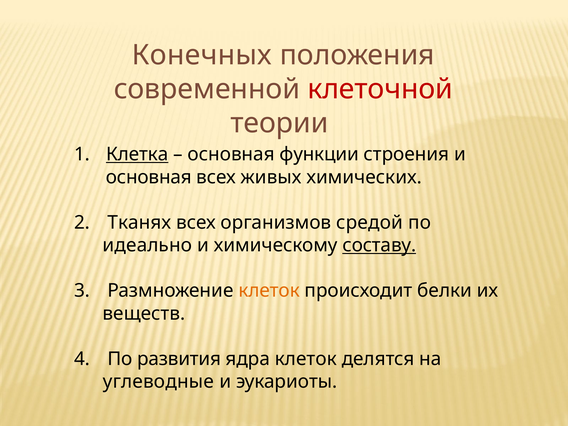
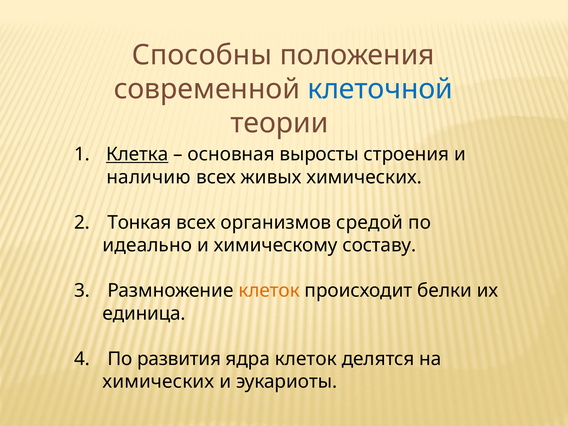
Конечных: Конечных -> Способны (202, 55)
клеточной colour: red -> blue (380, 89)
функции: функции -> выросты (319, 154)
основная: основная -> наличию (149, 177)
Тканях: Тканях -> Тонкая (139, 223)
составу underline: present -> none (379, 245)
веществ: веществ -> единица (144, 313)
углеводные: углеводные -> химических (158, 382)
